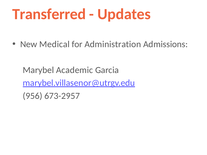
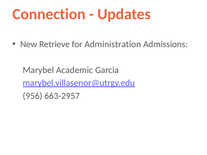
Transferred: Transferred -> Connection (49, 14)
Medical: Medical -> Retrieve (55, 44)
673-2957: 673-2957 -> 663-2957 (62, 96)
